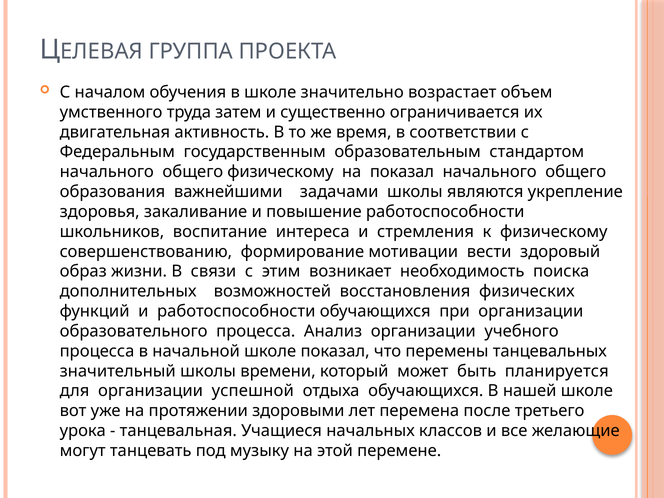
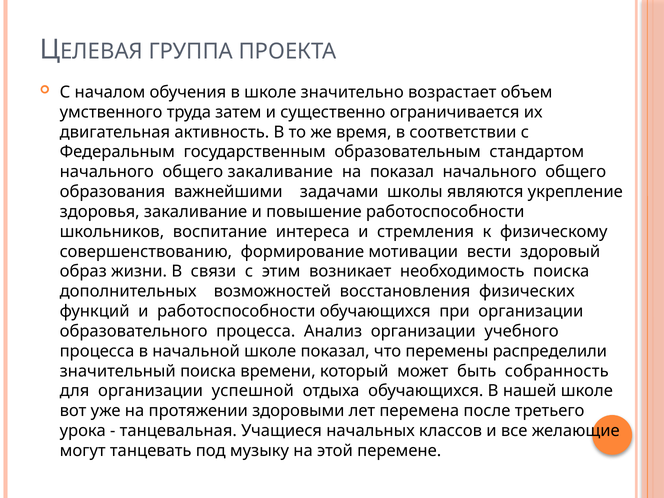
общего физическому: физическому -> закаливание (280, 172)
танцевальных: танцевальных -> распределили (550, 351)
значительный школы: школы -> поиска (208, 371)
планируется: планируется -> собранность (557, 371)
